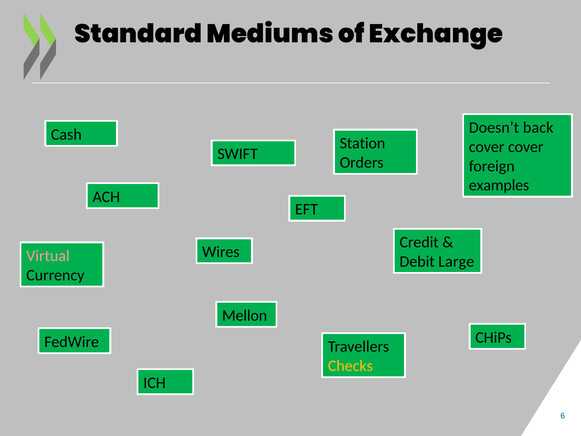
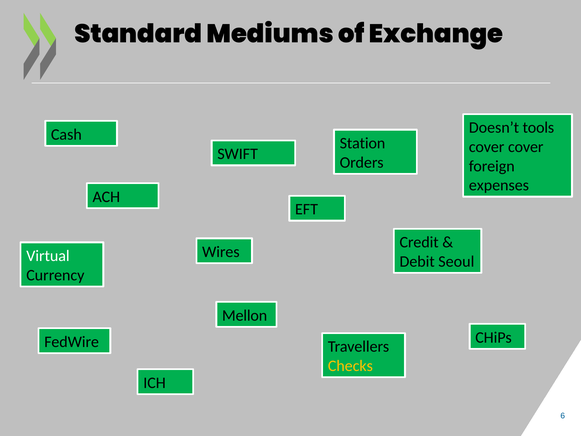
back: back -> tools (538, 128)
examples: examples -> expenses (499, 185)
Virtual colour: pink -> white (48, 256)
Large: Large -> Seoul (456, 261)
